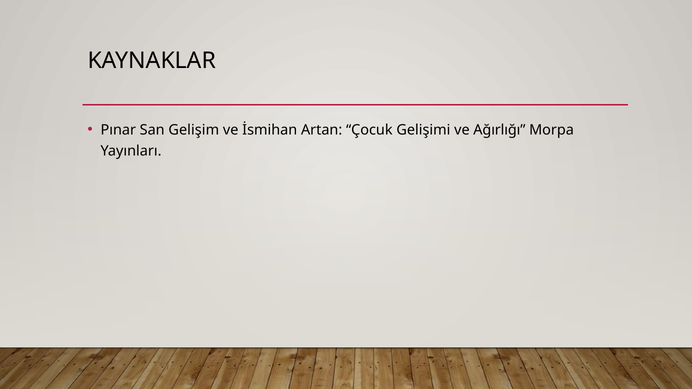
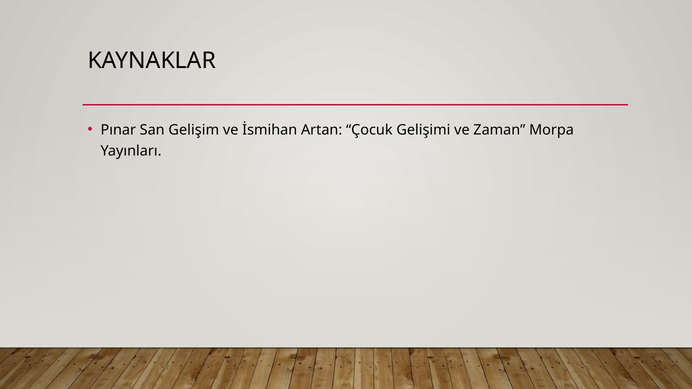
Ağırlığı: Ağırlığı -> Zaman (499, 130)
